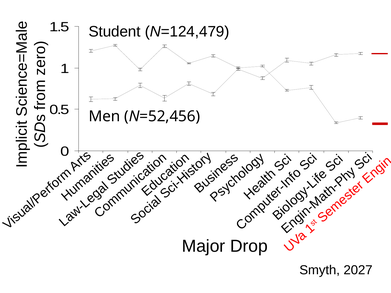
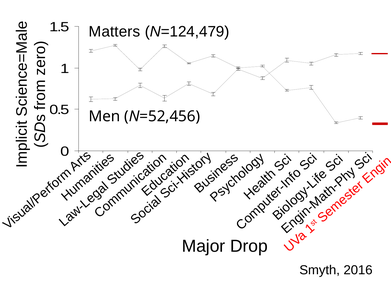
Student: Student -> Matters (114, 32)
2027: 2027 -> 2016 (358, 270)
